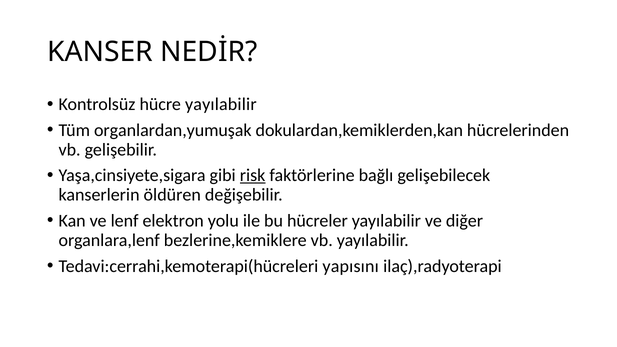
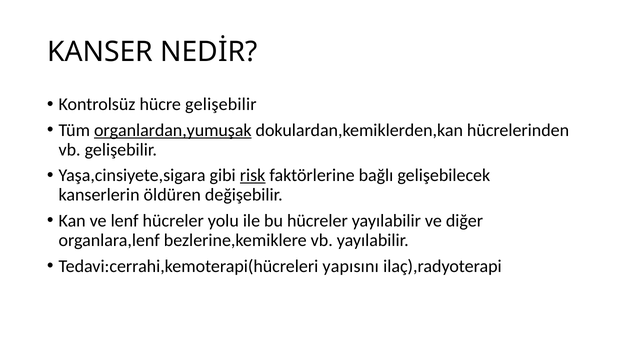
hücre yayılabilir: yayılabilir -> gelişebilir (221, 104)
organlardan,yumuşak underline: none -> present (173, 130)
lenf elektron: elektron -> hücreler (173, 221)
